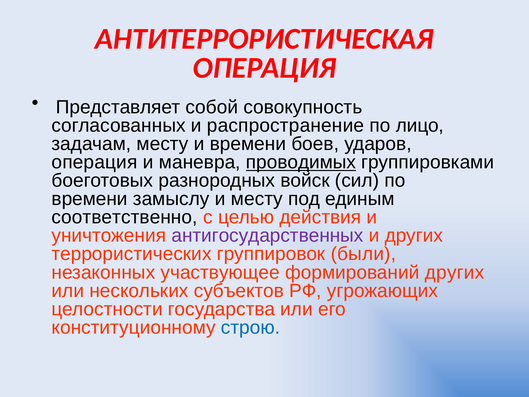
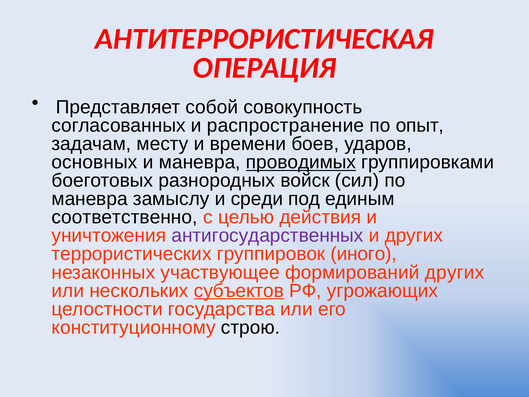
лицо: лицо -> опыт (420, 126)
операция: операция -> основных (95, 162)
времени: времени -> маневра (90, 199)
и месту: месту -> среди (257, 199)
были: были -> иного (364, 254)
субъектов underline: none -> present (239, 291)
строю colour: blue -> black (251, 327)
